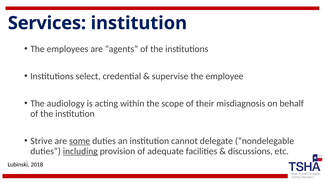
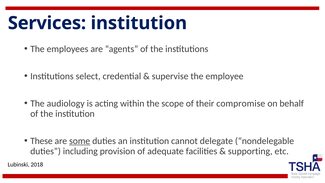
misdiagnosis: misdiagnosis -> compromise (241, 103)
Strive: Strive -> These (41, 141)
including underline: present -> none (80, 151)
discussions: discussions -> supporting (250, 151)
